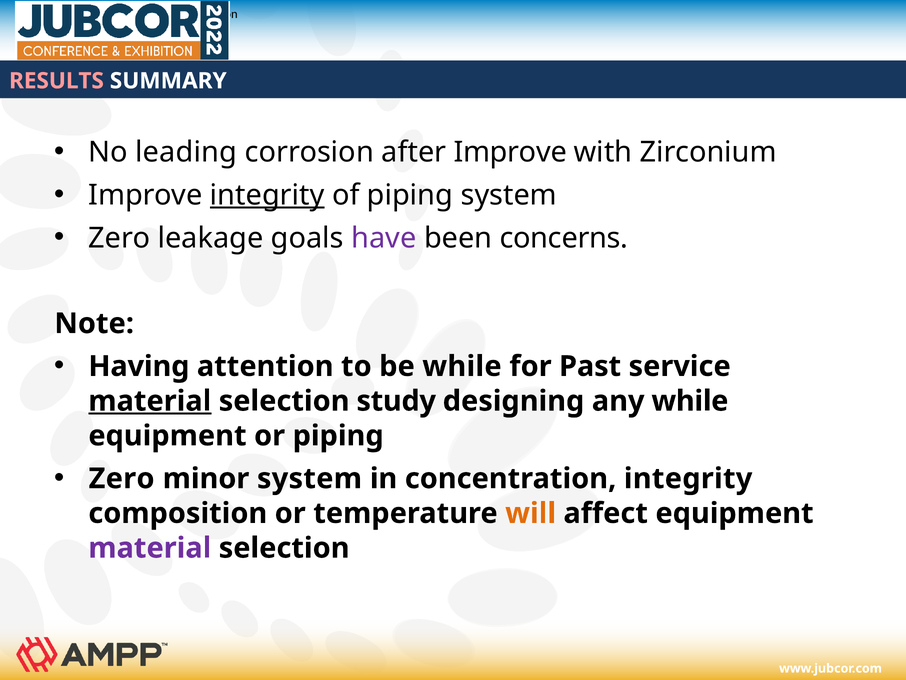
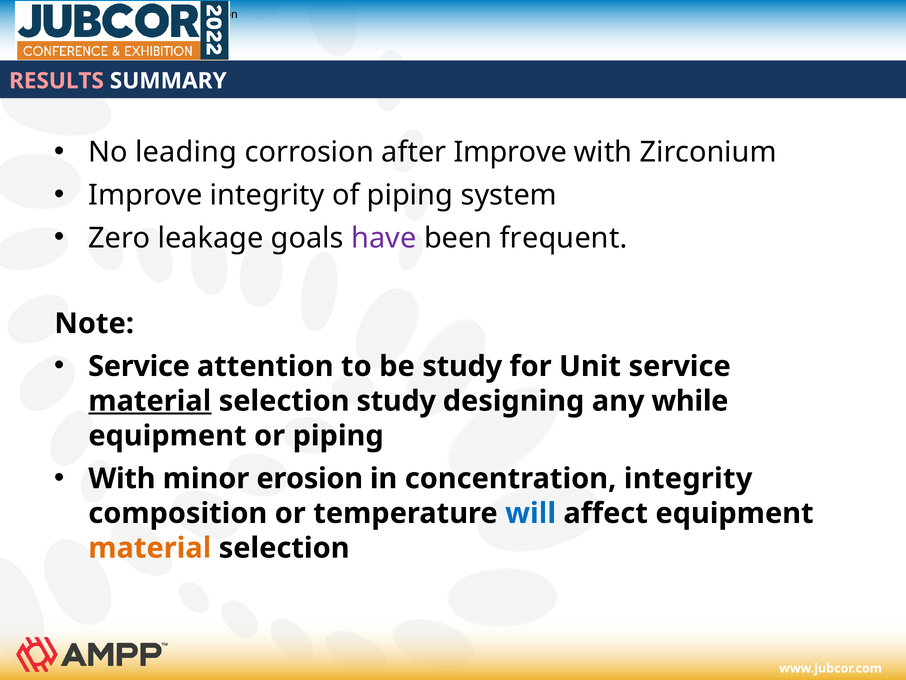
integrity underline: present -> none (267, 195)
concerns: concerns -> frequent (564, 238)
Having: Having -> Service (139, 366)
be while: while -> study (462, 366)
Past: Past -> Unit (590, 366)
Zero: Zero -> With (122, 478)
minor system: system -> erosion (310, 478)
will colour: orange -> blue (531, 513)
material colour: purple -> orange (150, 548)
